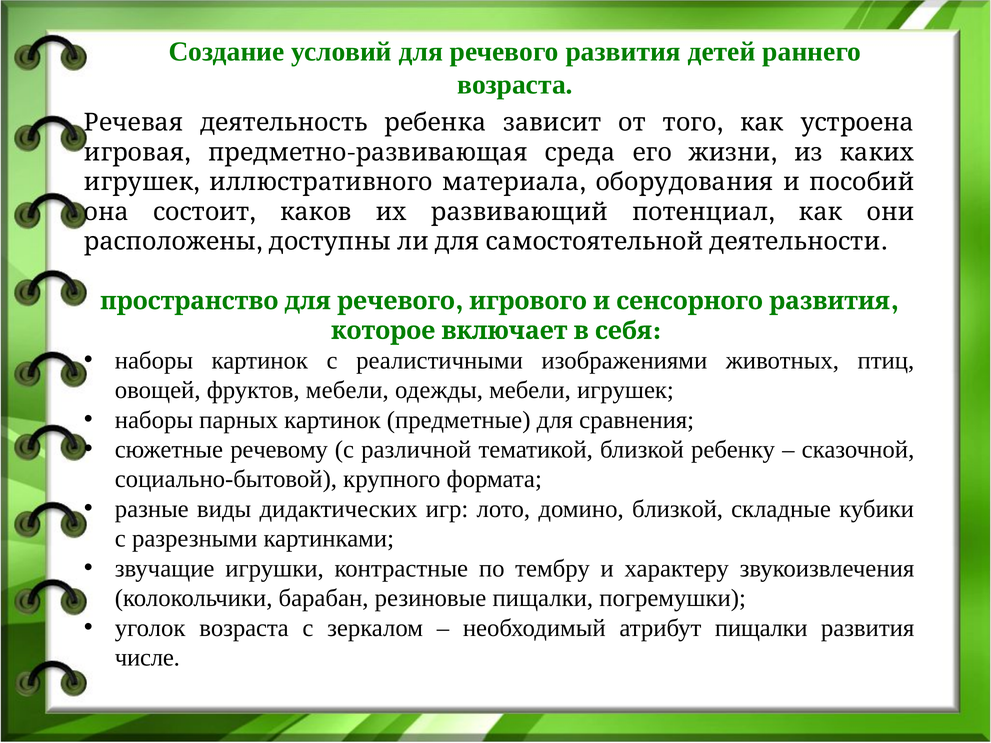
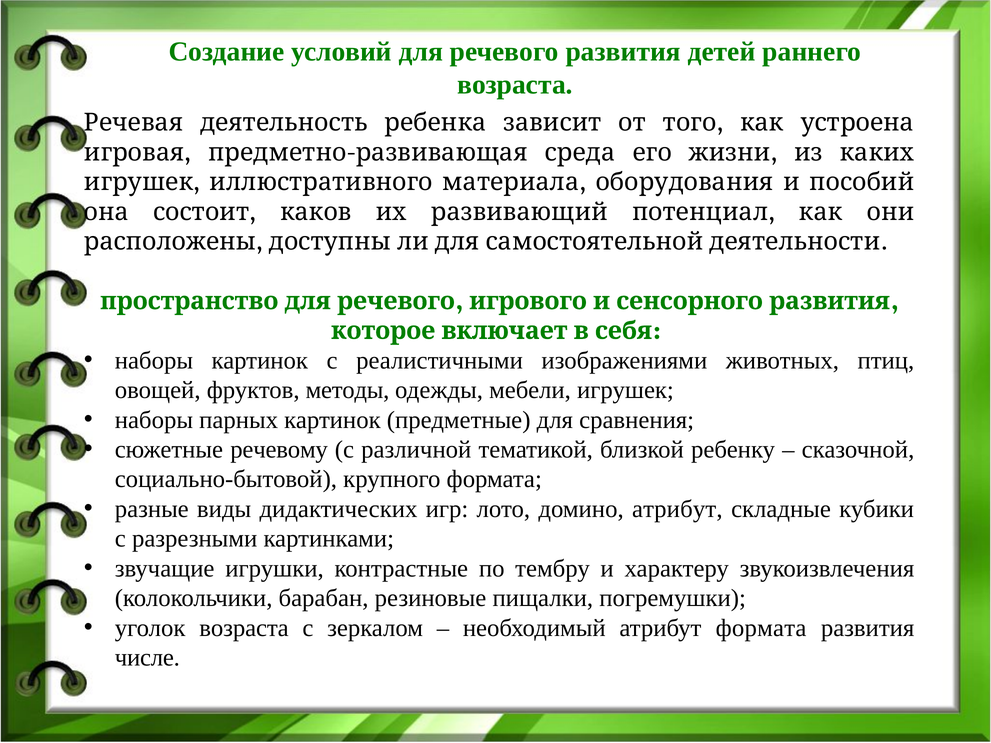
фруктов мебели: мебели -> методы (348, 390)
домино близкой: близкой -> атрибут (677, 509)
атрибут пищалки: пищалки -> формата (761, 628)
